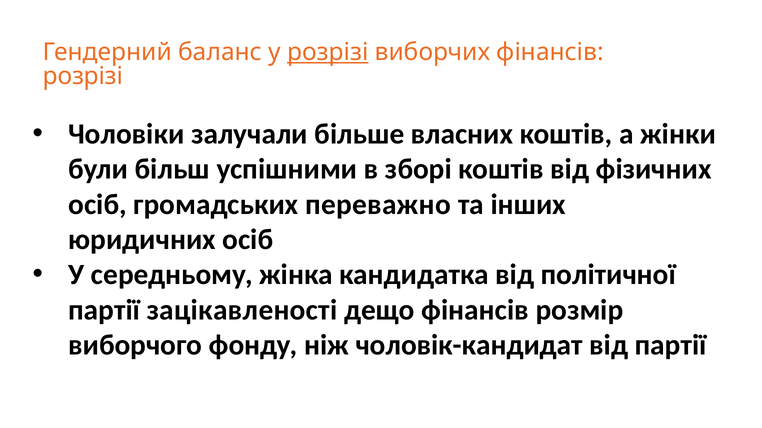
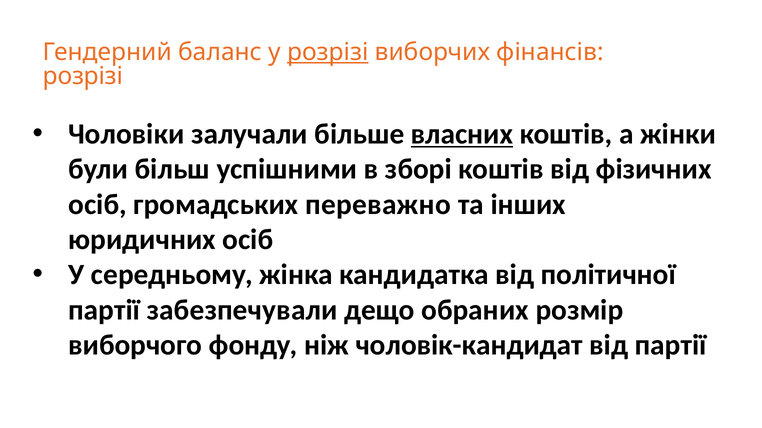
власних underline: none -> present (462, 134)
зацікавленості: зацікавленості -> забезпечували (242, 310)
дещо фінансів: фінансів -> обраних (475, 310)
